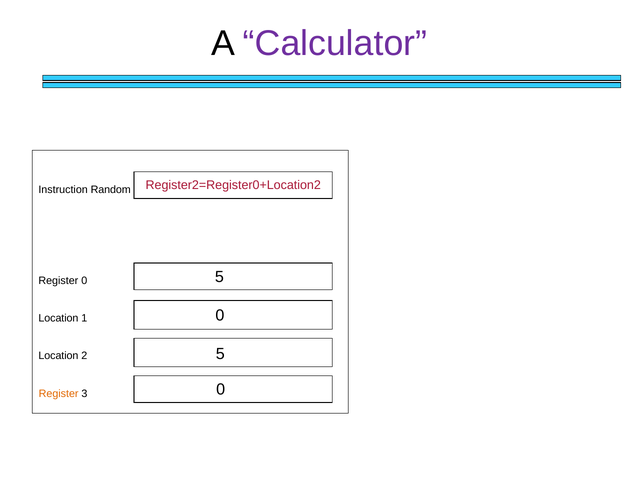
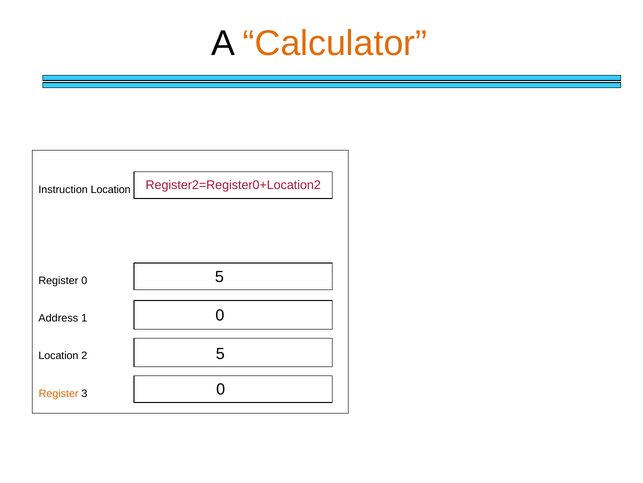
Calculator colour: purple -> orange (335, 43)
Instruction Random: Random -> Location (111, 189)
Location: Location -> Address (58, 318)
